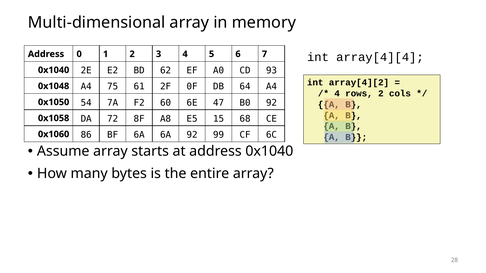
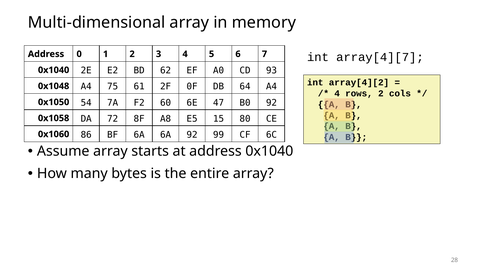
array[4][4: array[4][4 -> array[4][7 (380, 57)
68: 68 -> 80 (245, 119)
